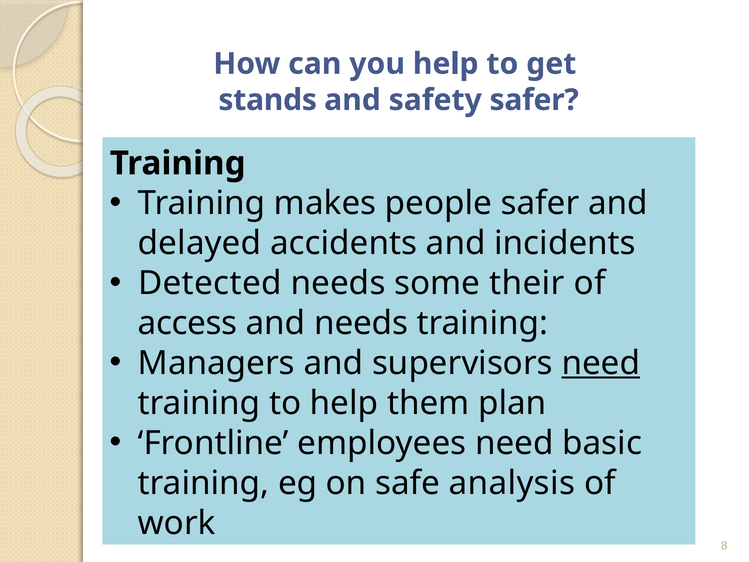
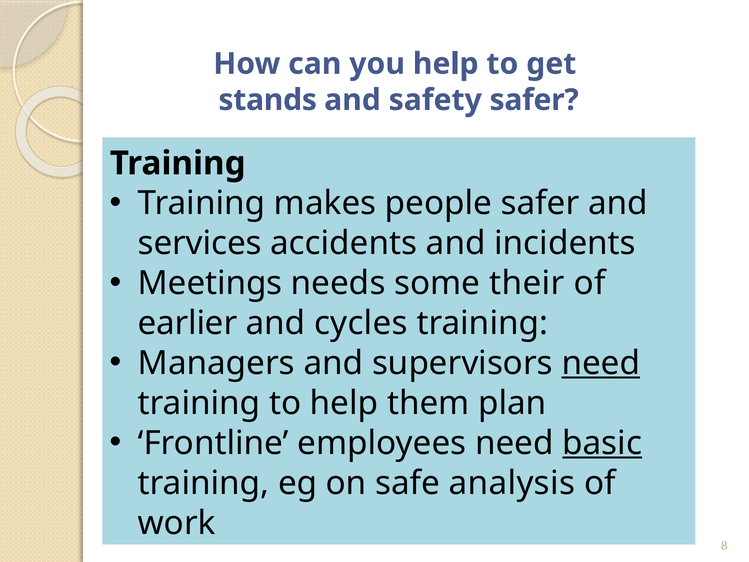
delayed: delayed -> services (200, 243)
Detected: Detected -> Meetings (210, 283)
access: access -> earlier (188, 323)
and needs: needs -> cycles (361, 323)
basic underline: none -> present (602, 443)
